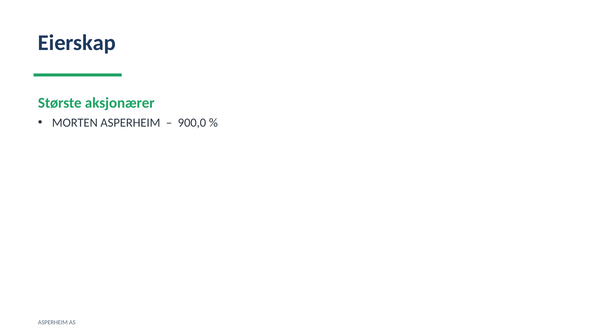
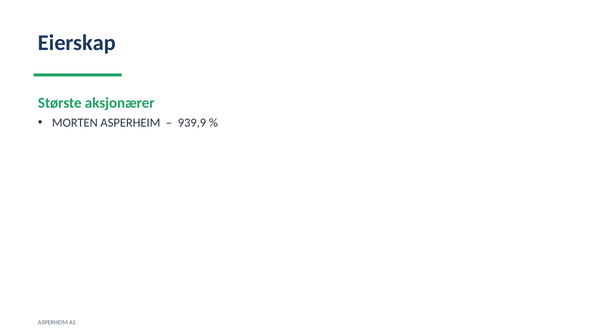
900,0: 900,0 -> 939,9 (192, 123)
